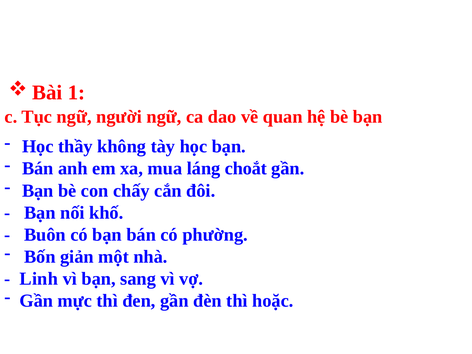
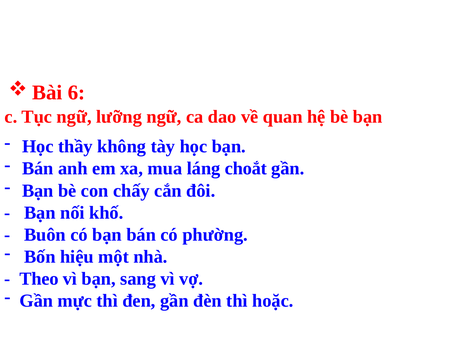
1: 1 -> 6 (76, 92)
người: người -> lưỡng (119, 117)
giản: giản -> hiệu (77, 257)
Linh: Linh -> Theo (39, 279)
